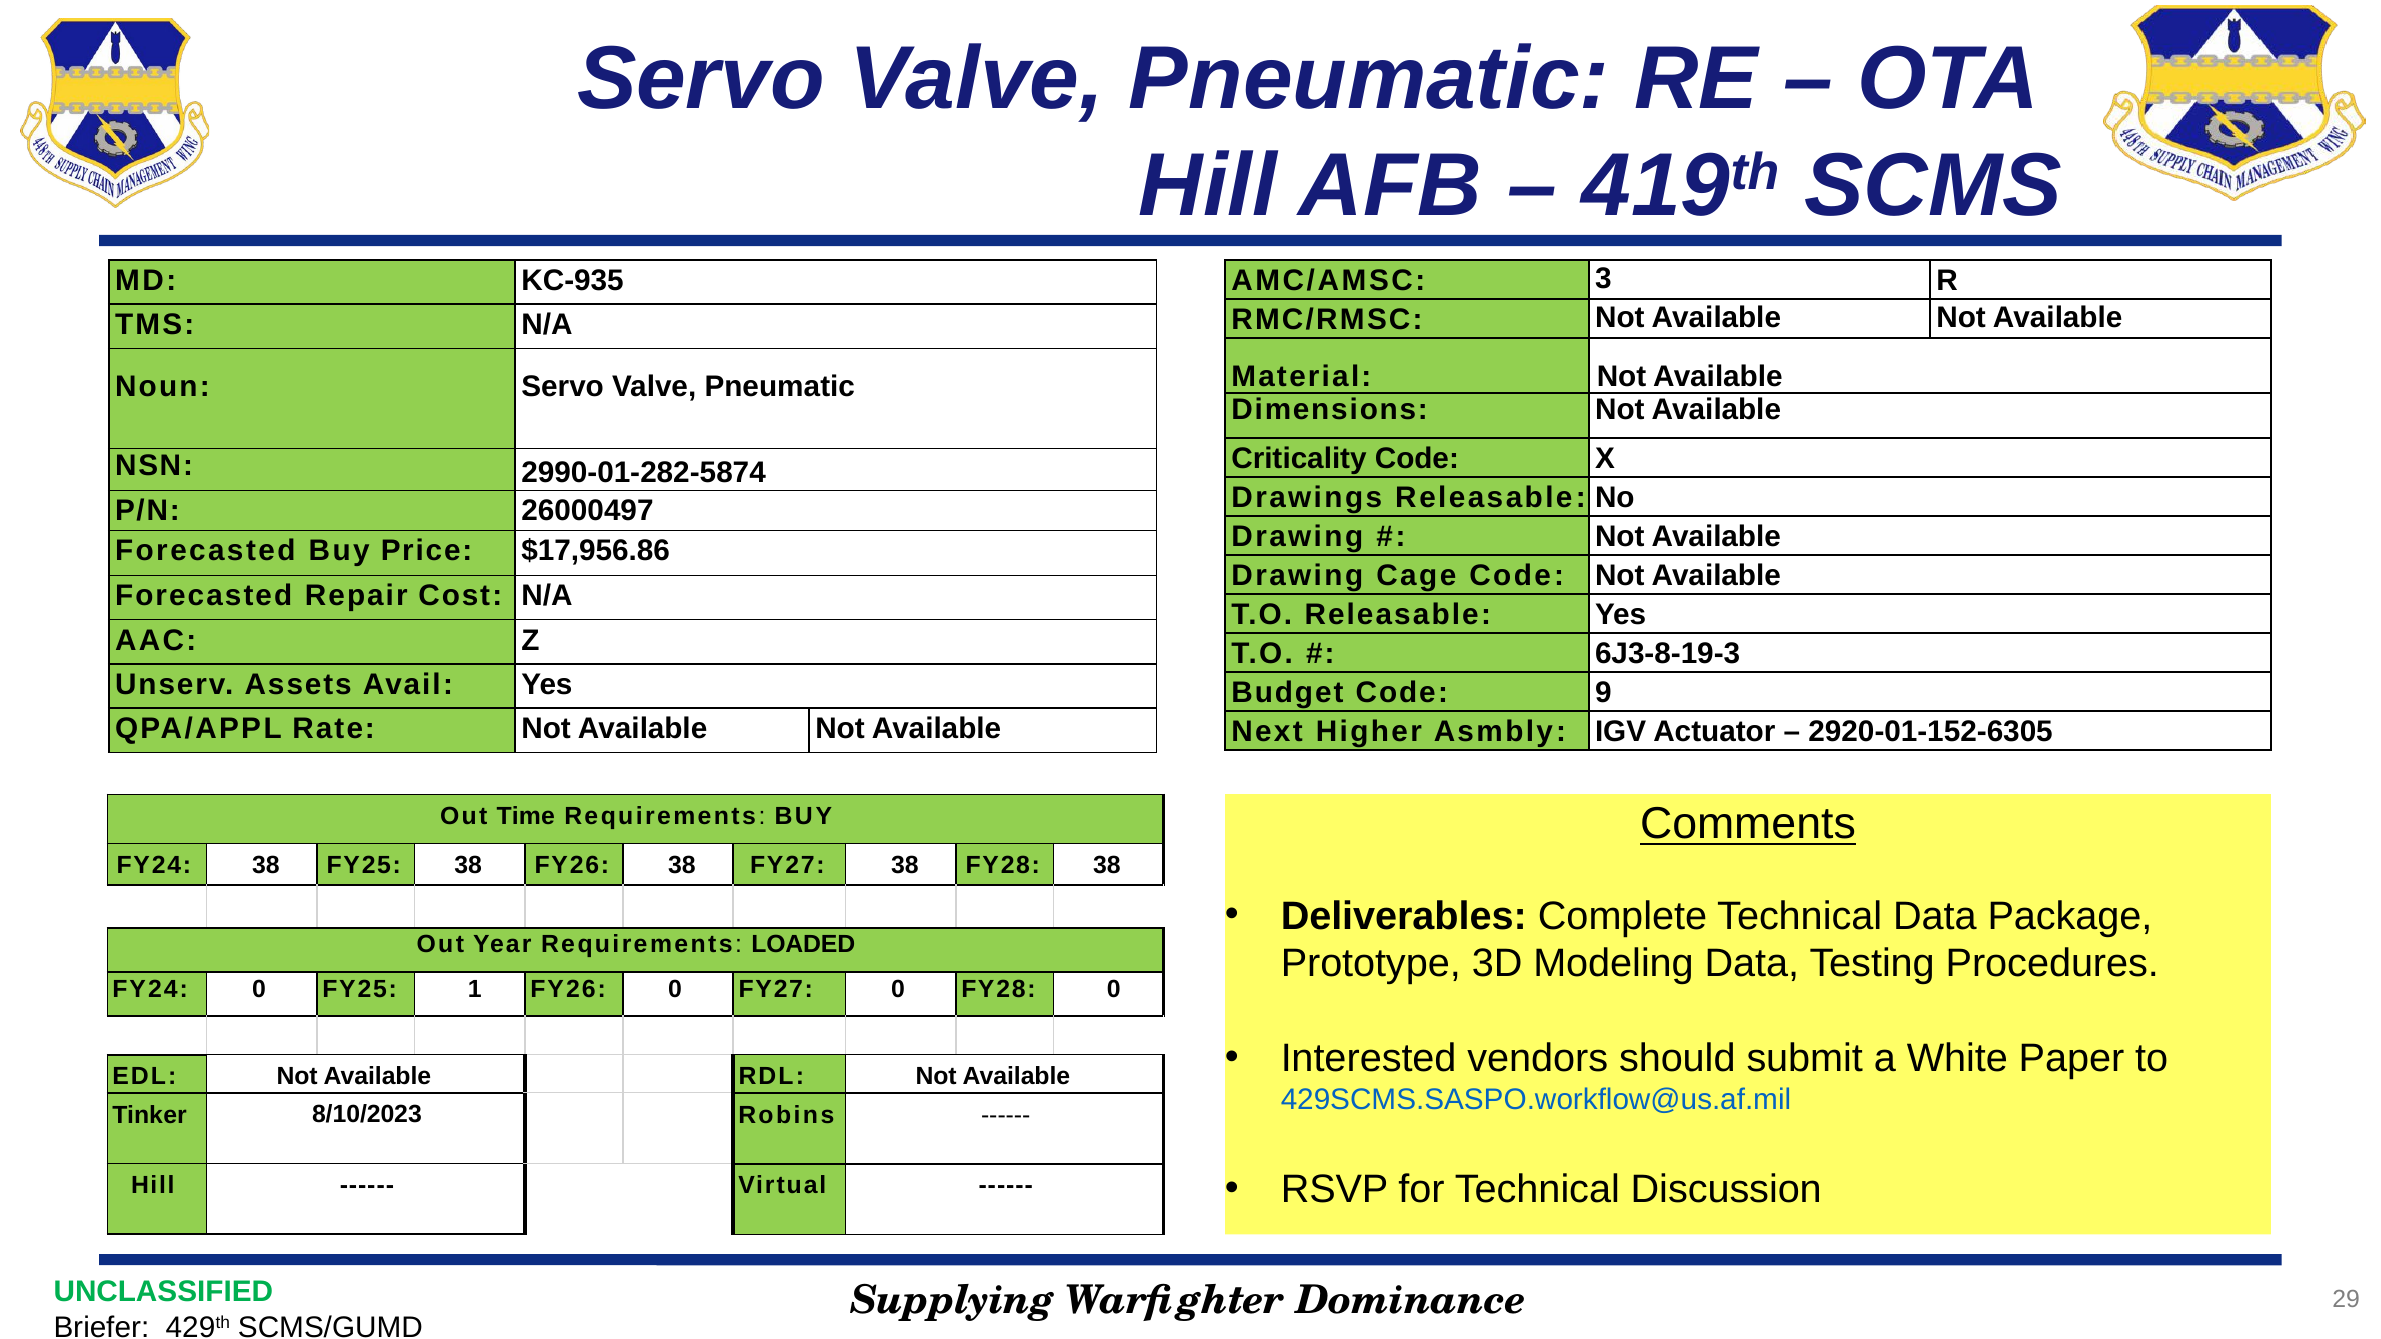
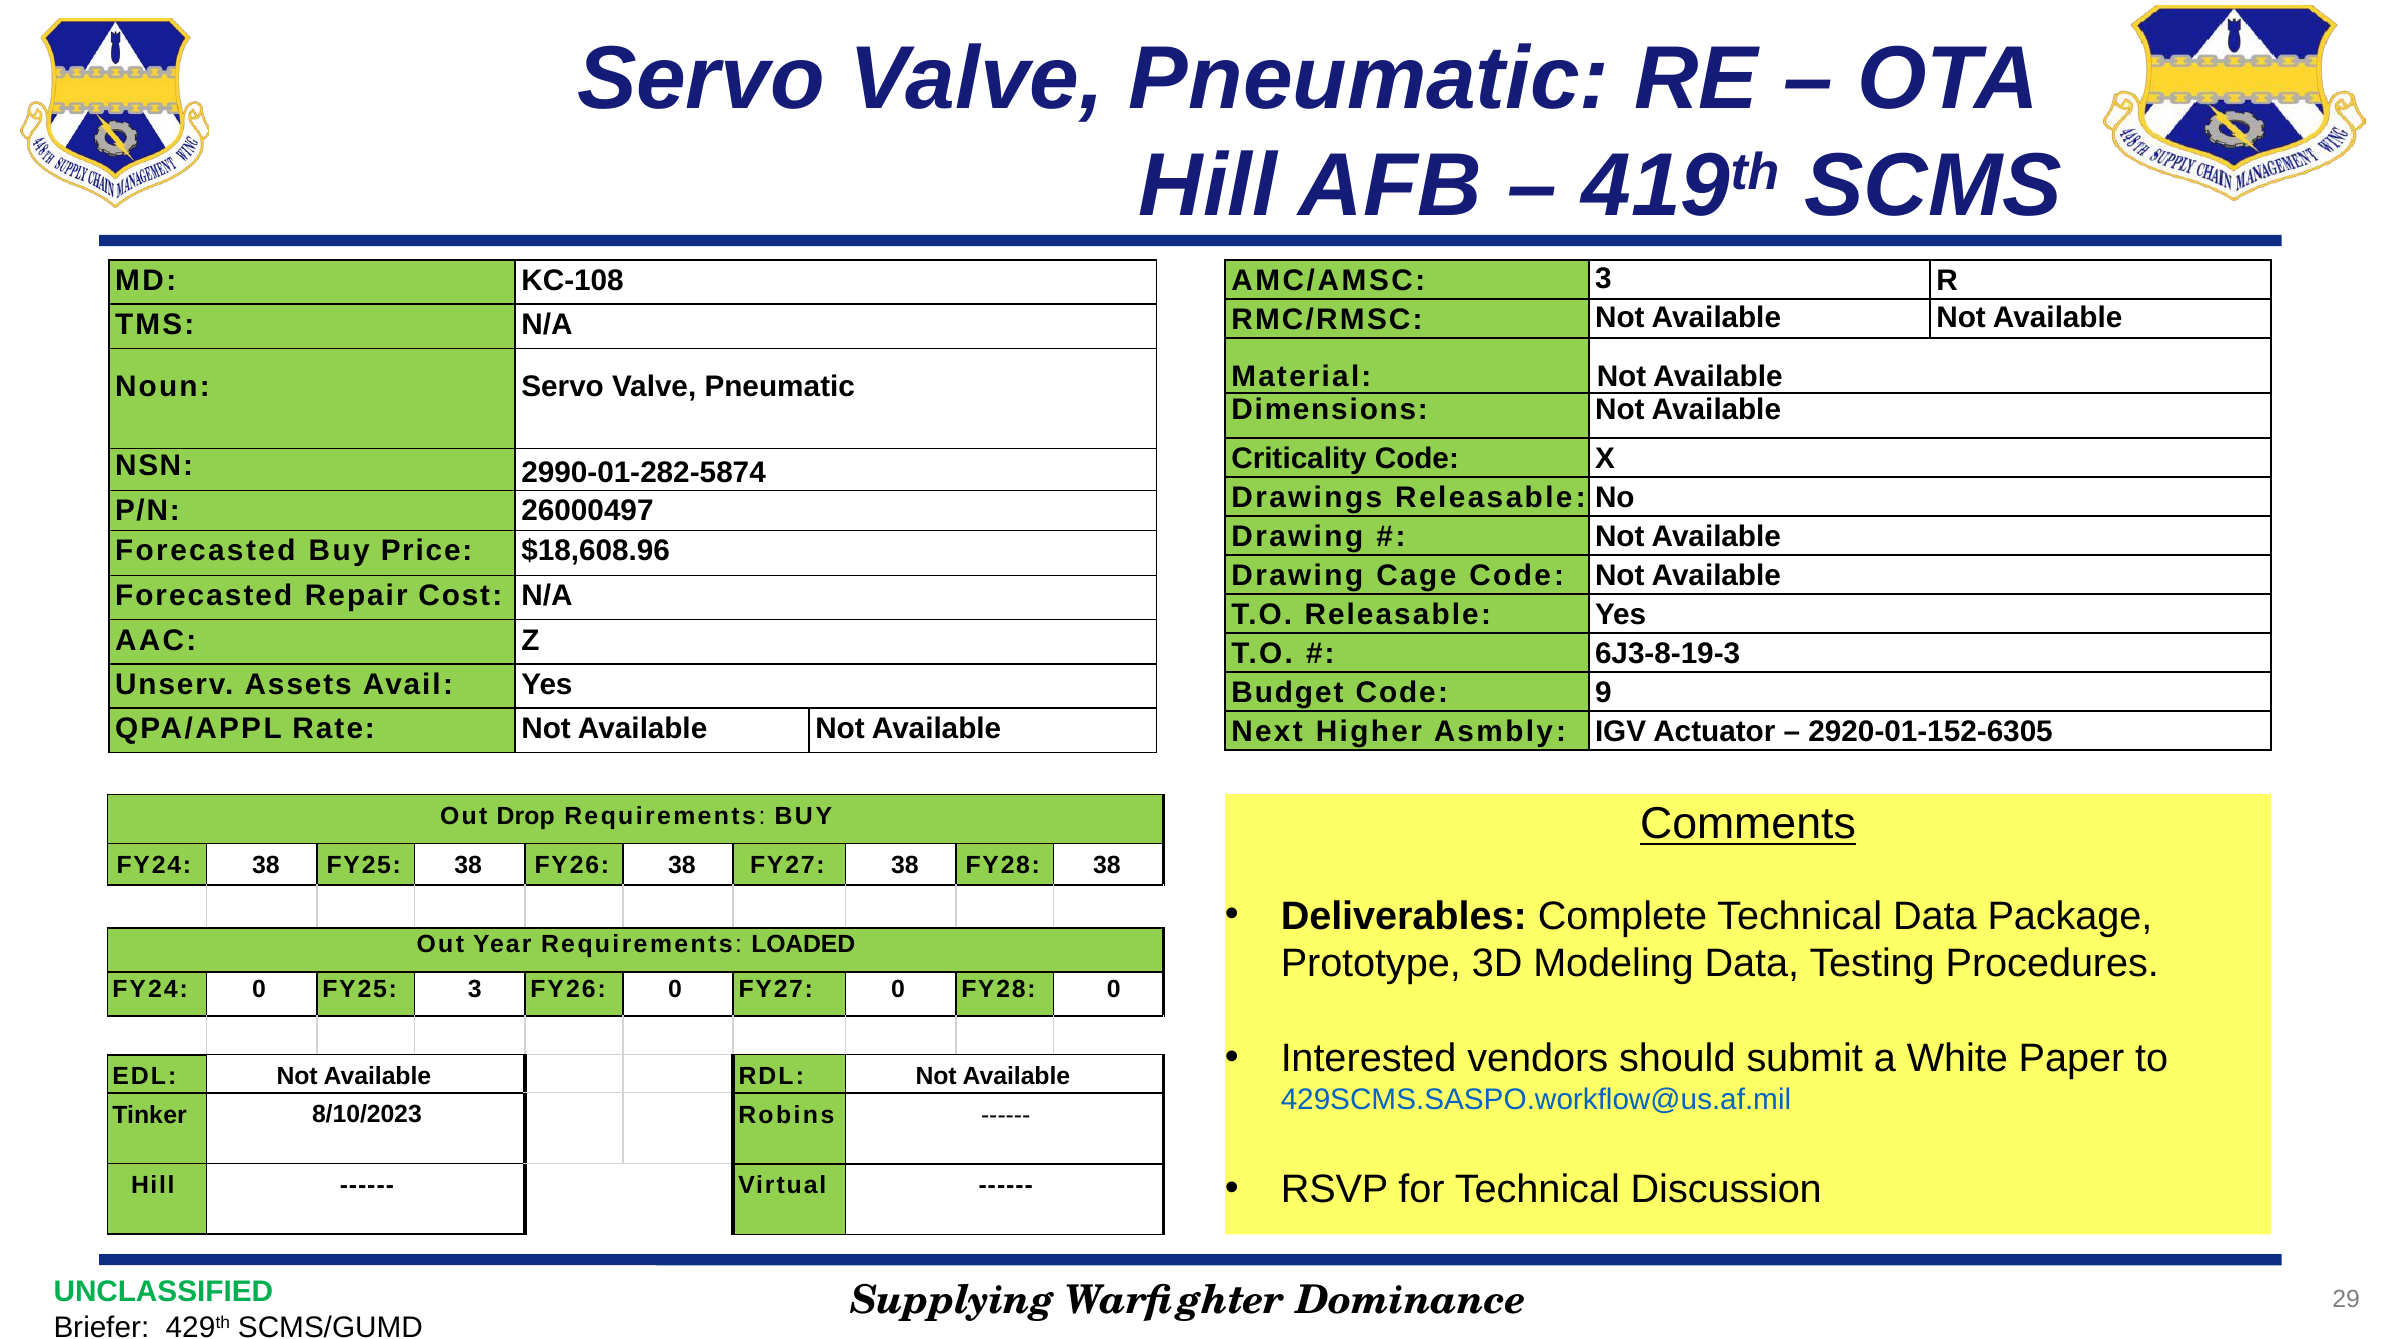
KC-935: KC-935 -> KC-108 (573, 281)
$17,956.86: $17,956.86 -> $18,608.96 (596, 551)
Time: Time -> Drop (526, 817)
FY25 1: 1 -> 3 (475, 989)
